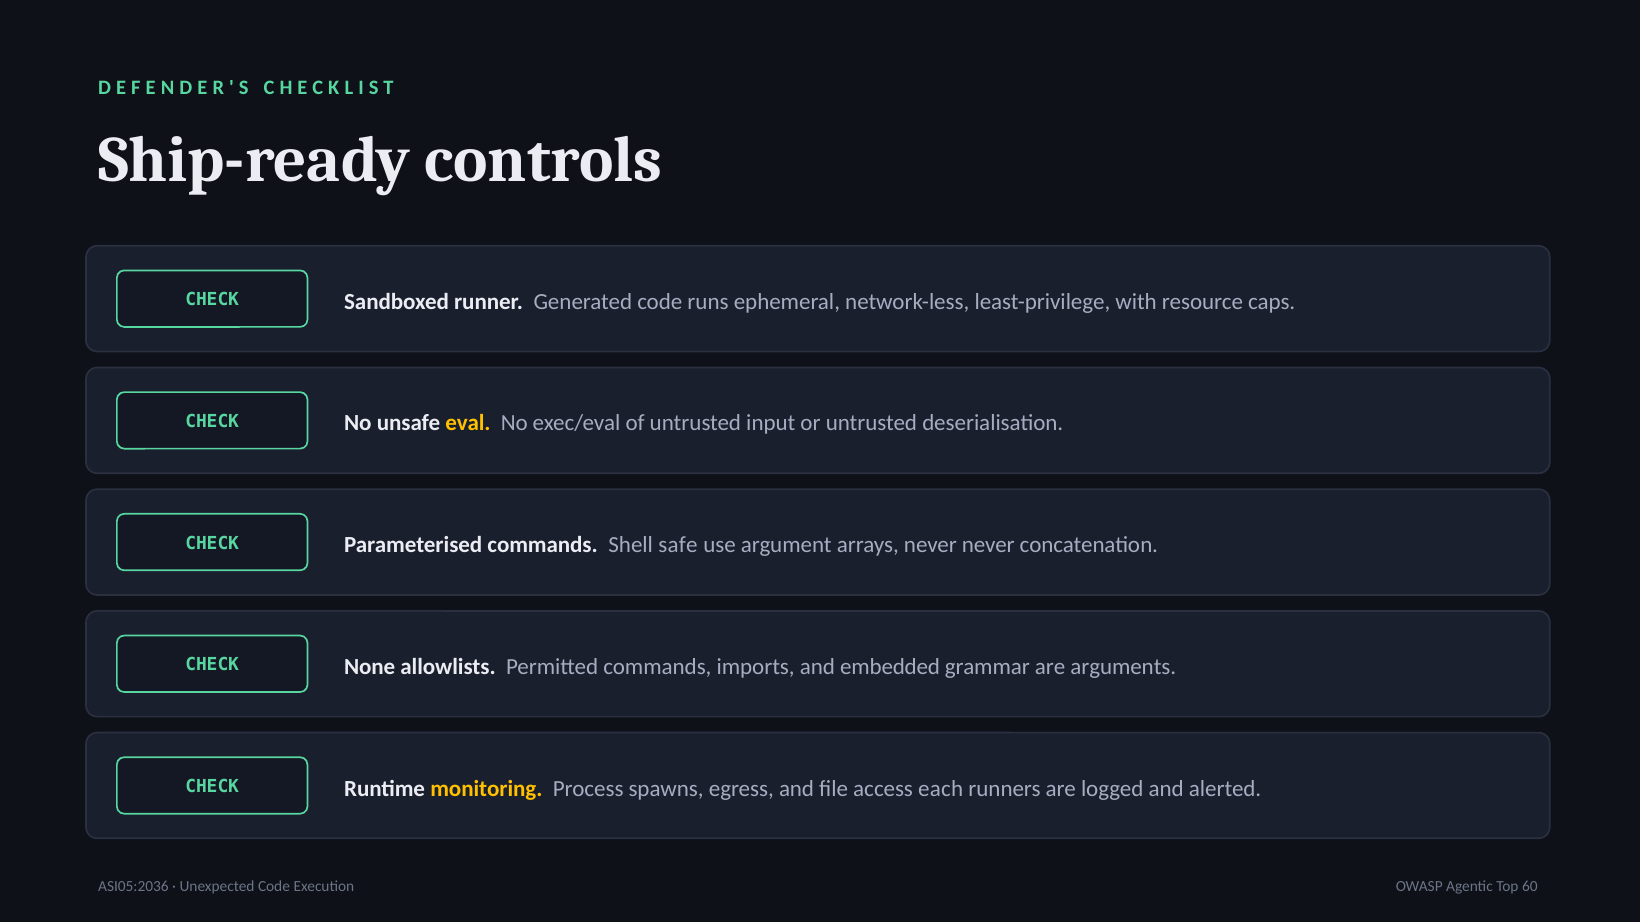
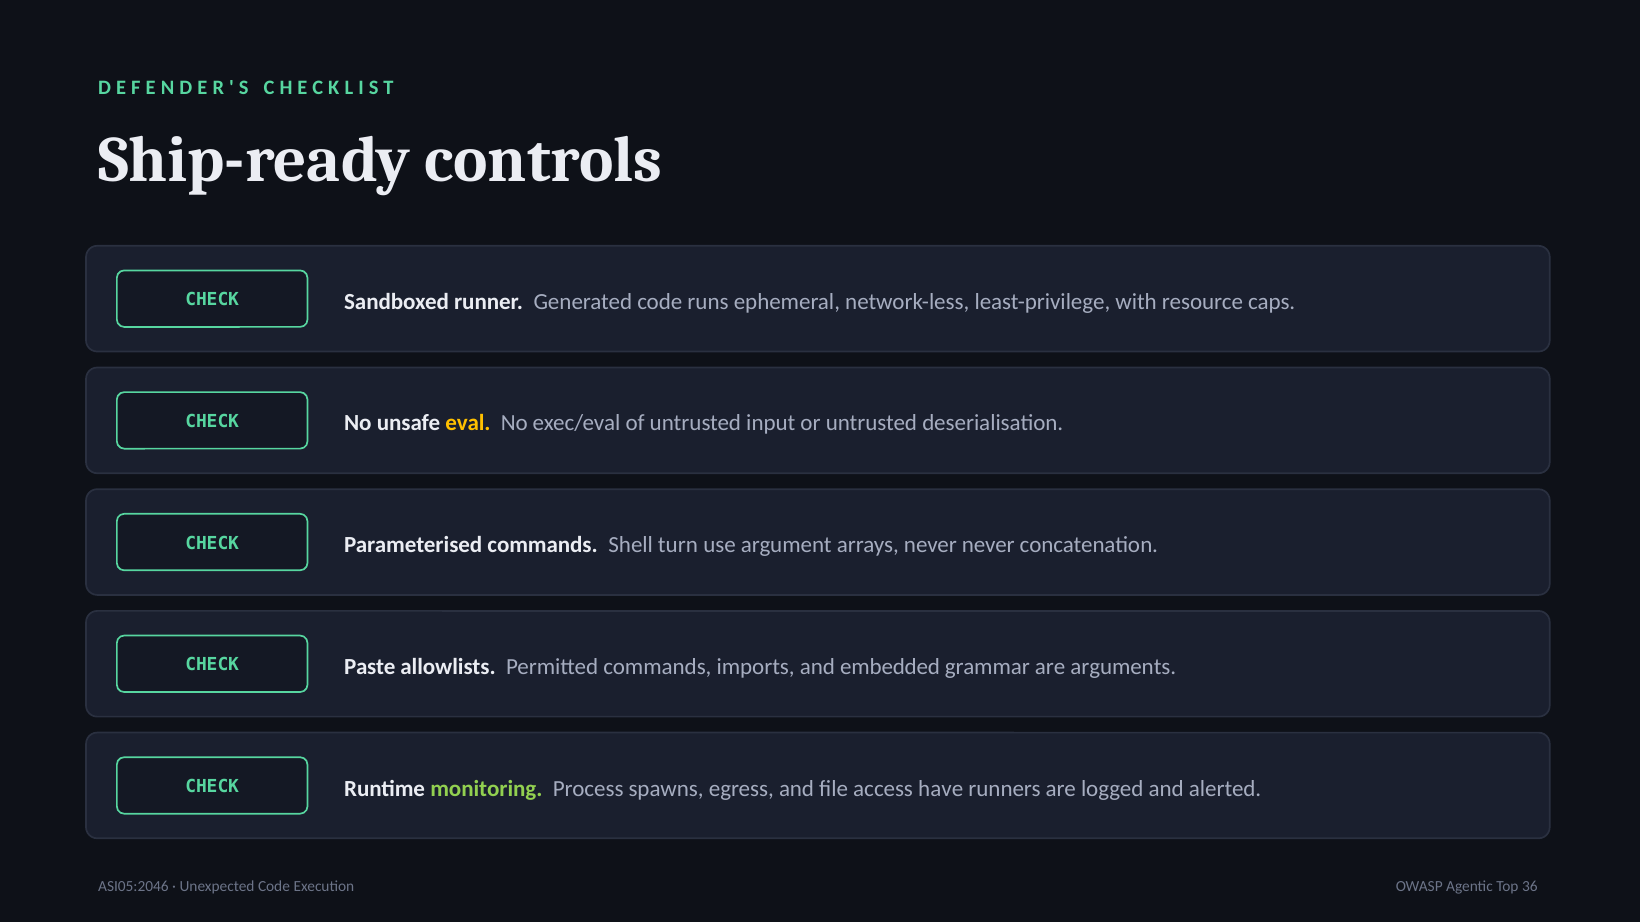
safe: safe -> turn (678, 545)
None: None -> Paste (370, 667)
monitoring colour: yellow -> light green (486, 789)
each: each -> have (941, 789)
ASI05:2036: ASI05:2036 -> ASI05:2046 (133, 887)
60: 60 -> 36 (1530, 887)
